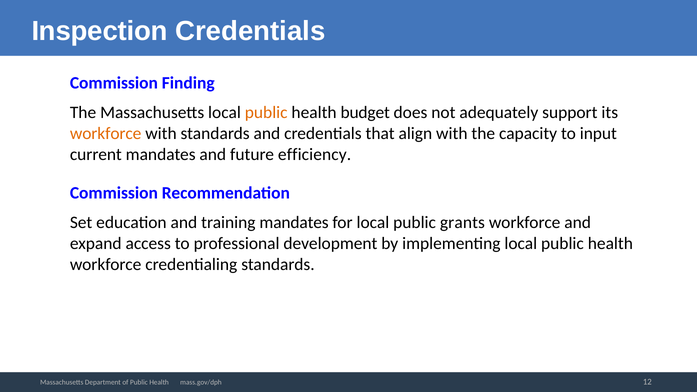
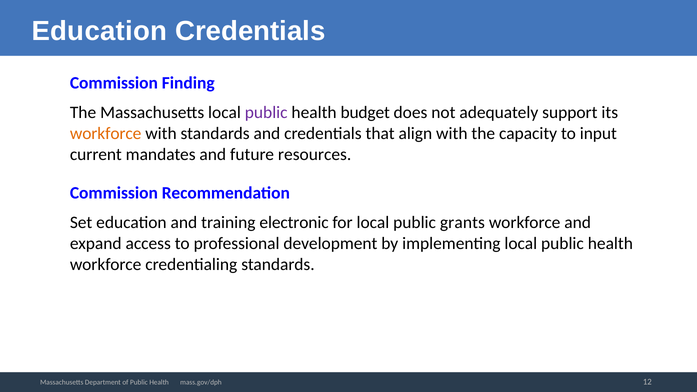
Inspection: Inspection -> Education (99, 31)
public colour: orange -> purple (266, 113)
efficiency: efficiency -> resources (315, 154)
training mandates: mandates -> electronic (294, 223)
